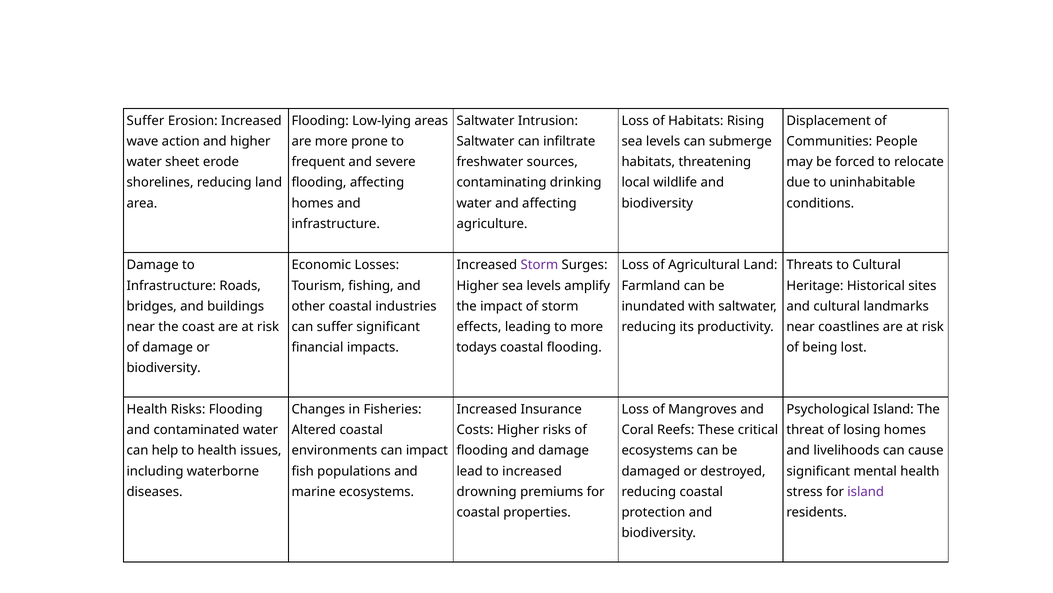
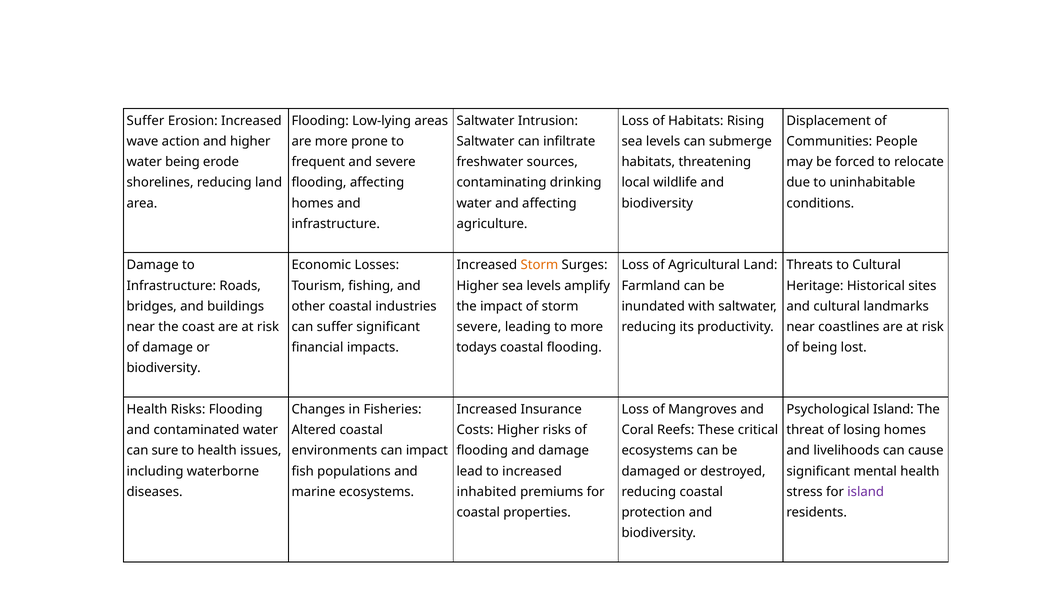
water sheet: sheet -> being (182, 162)
Storm colour: purple -> orange (539, 265)
effects: effects -> severe (479, 327)
help: help -> sure (165, 450)
drowning: drowning -> inhabited (487, 491)
